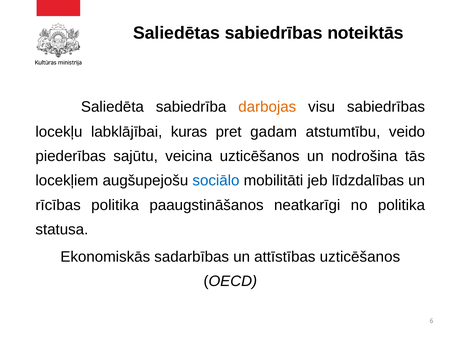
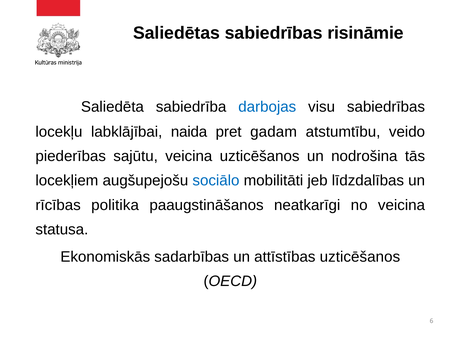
noteiktās: noteiktās -> risināmie (365, 33)
darbojas colour: orange -> blue (267, 107)
kuras: kuras -> naida (189, 132)
no politika: politika -> veicina (402, 205)
